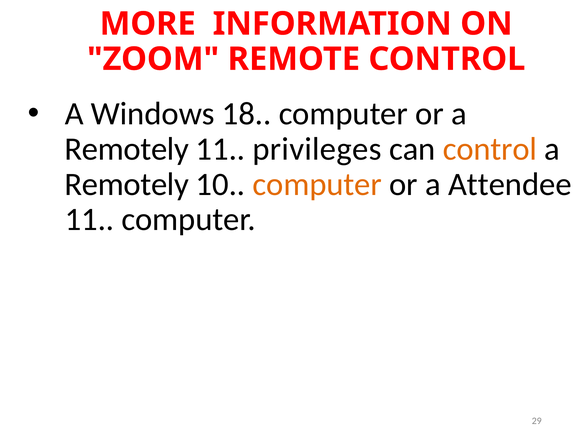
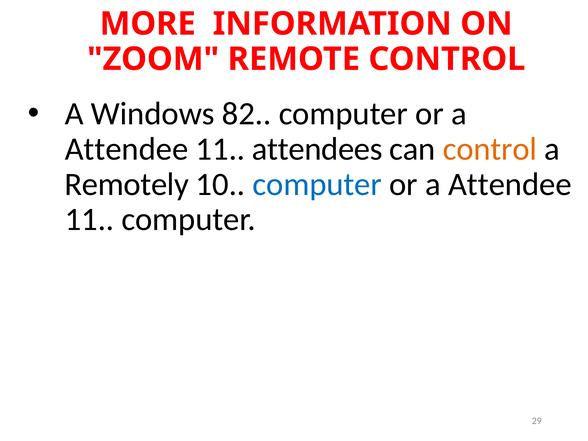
18: 18 -> 82 (247, 114)
Remotely: Remotely -> Attendee (127, 149)
privileges: privileges -> attendees (317, 149)
computer colour: orange -> blue (317, 184)
